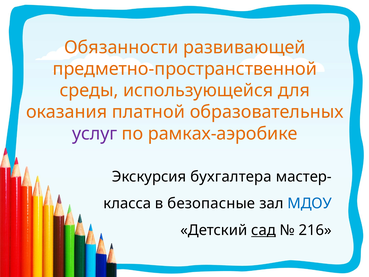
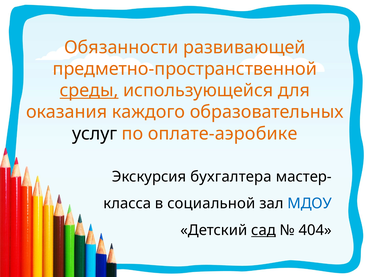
среды underline: none -> present (89, 90)
платной: платной -> каждого (148, 112)
услуг colour: purple -> black (95, 134)
рамках-аэробике: рамках-аэробике -> оплате-аэробике (223, 134)
безопасные: безопасные -> социальной (211, 203)
216: 216 -> 404 (315, 230)
